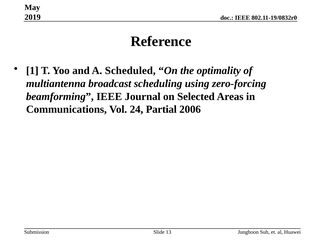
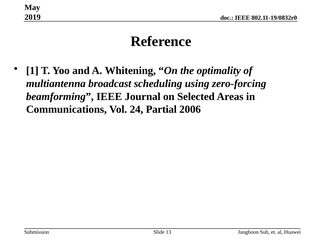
Scheduled: Scheduled -> Whitening (130, 71)
